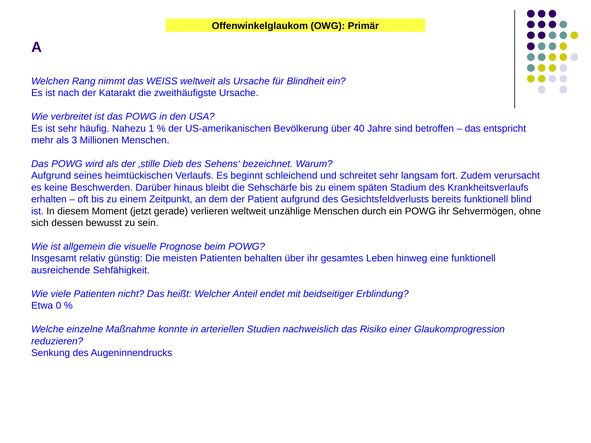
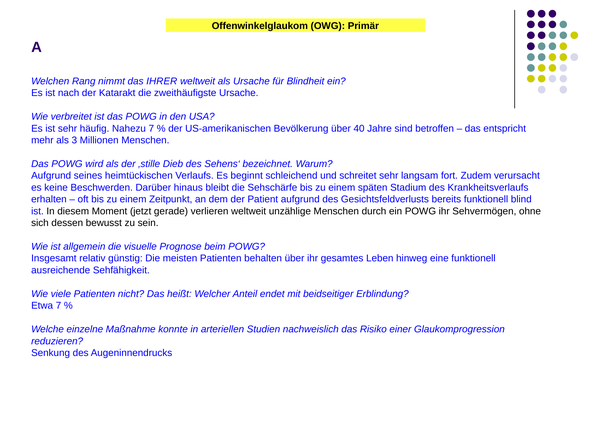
WEISS: WEISS -> IHRER (162, 81)
Nahezu 1: 1 -> 7 (151, 129)
Etwa 0: 0 -> 7 (59, 306)
